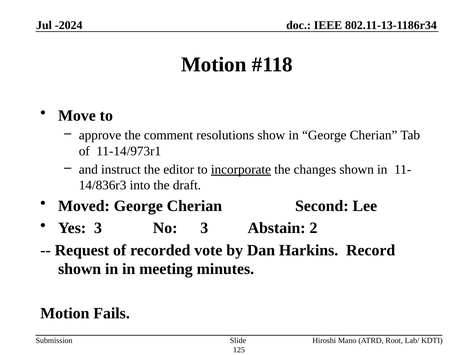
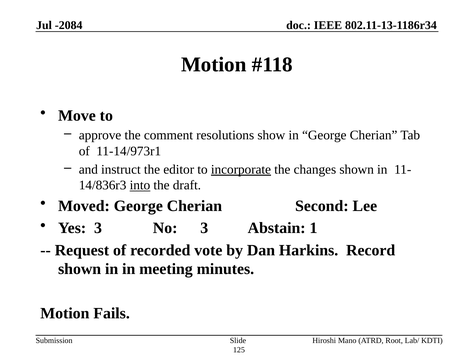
-2024: -2024 -> -2084 (69, 25)
into underline: none -> present (140, 186)
2: 2 -> 1 (313, 228)
